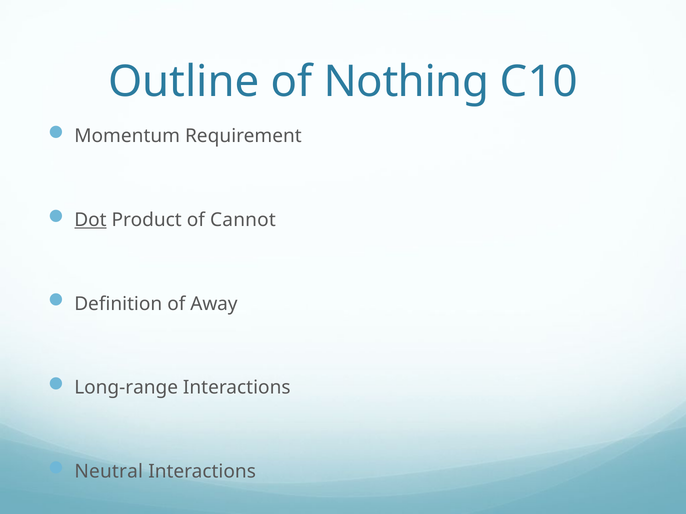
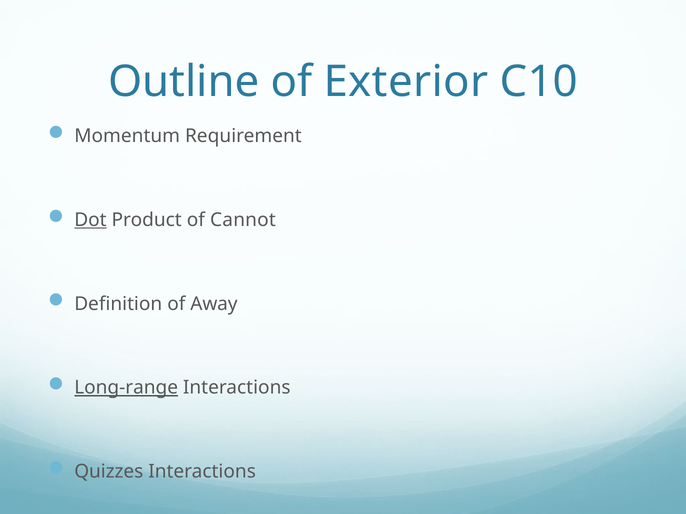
Nothing: Nothing -> Exterior (406, 82)
Long-range underline: none -> present (126, 388)
Neutral: Neutral -> Quizzes (109, 472)
